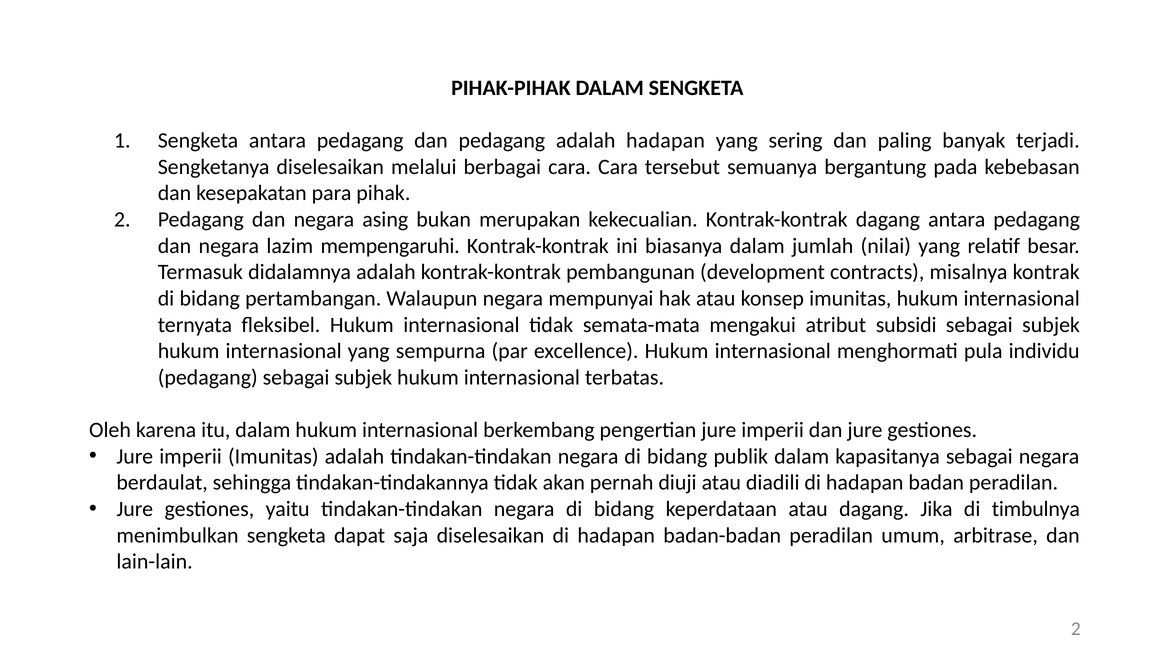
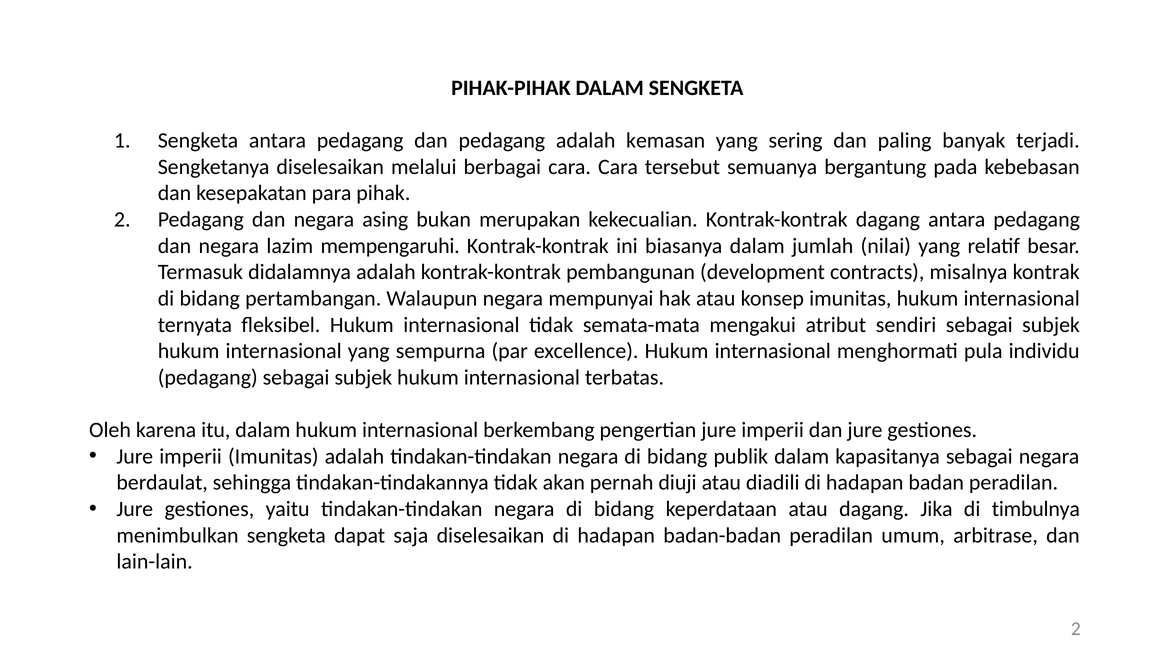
adalah hadapan: hadapan -> kemasan (666, 141)
subsidi: subsidi -> sendiri (906, 325)
